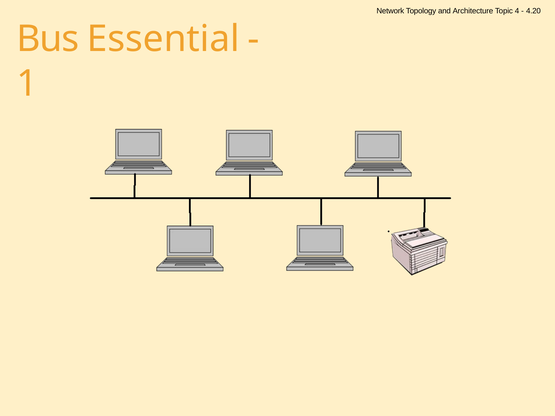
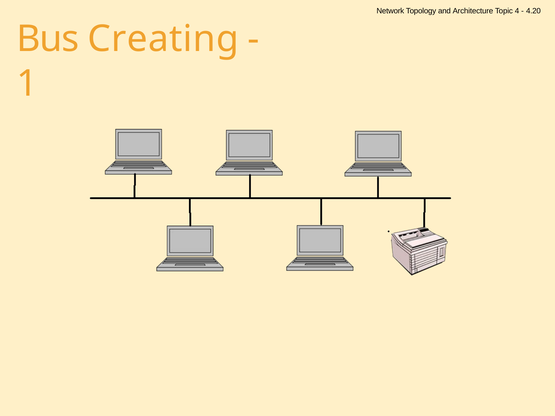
Essential: Essential -> Creating (163, 39)
